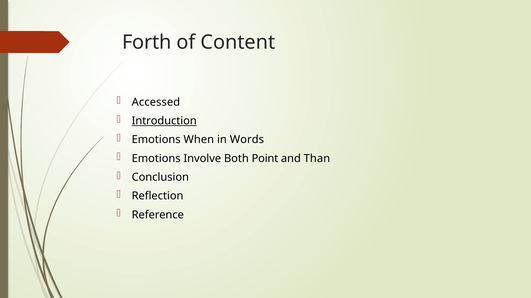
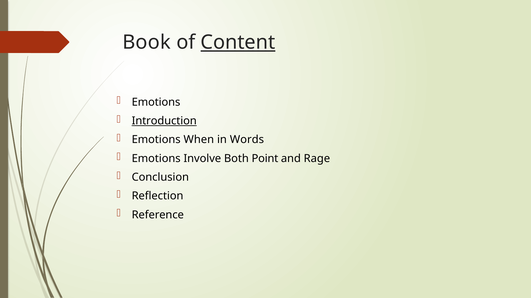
Forth: Forth -> Book (147, 43)
Content underline: none -> present (238, 43)
Accessed: Accessed -> Emotions (156, 102)
Than: Than -> Rage (317, 159)
